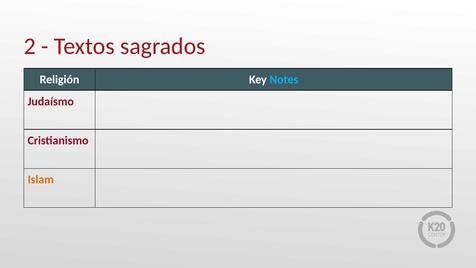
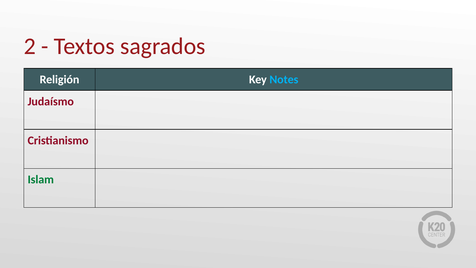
Islam colour: orange -> green (41, 180)
